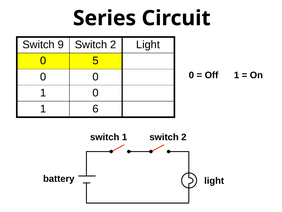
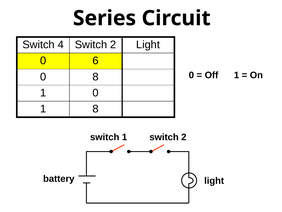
9: 9 -> 4 (61, 45)
5: 5 -> 6 (96, 61)
0 0: 0 -> 8 (96, 77)
1 6: 6 -> 8 (96, 109)
